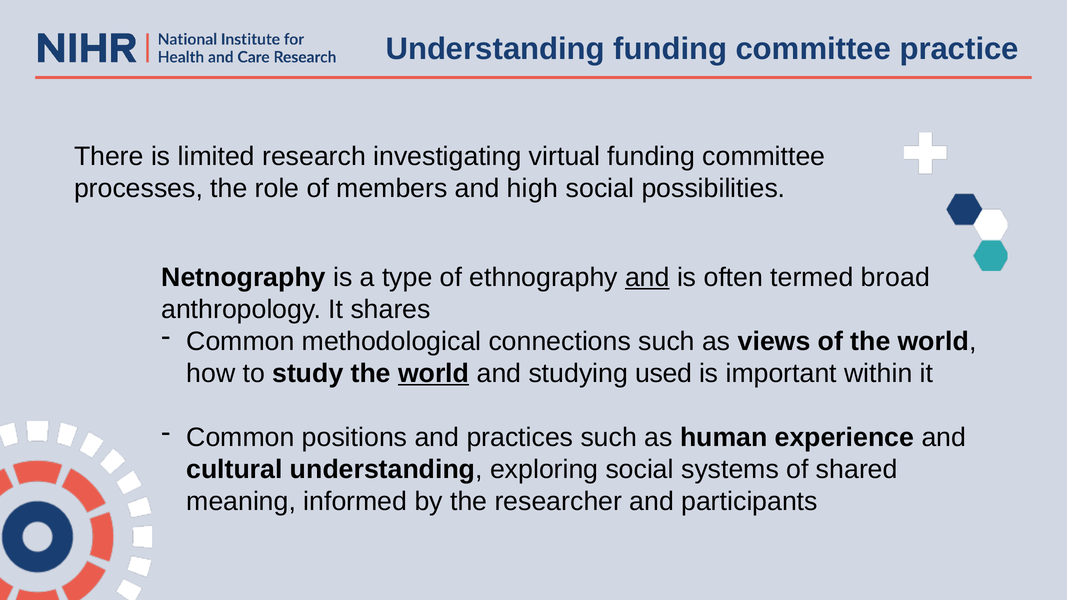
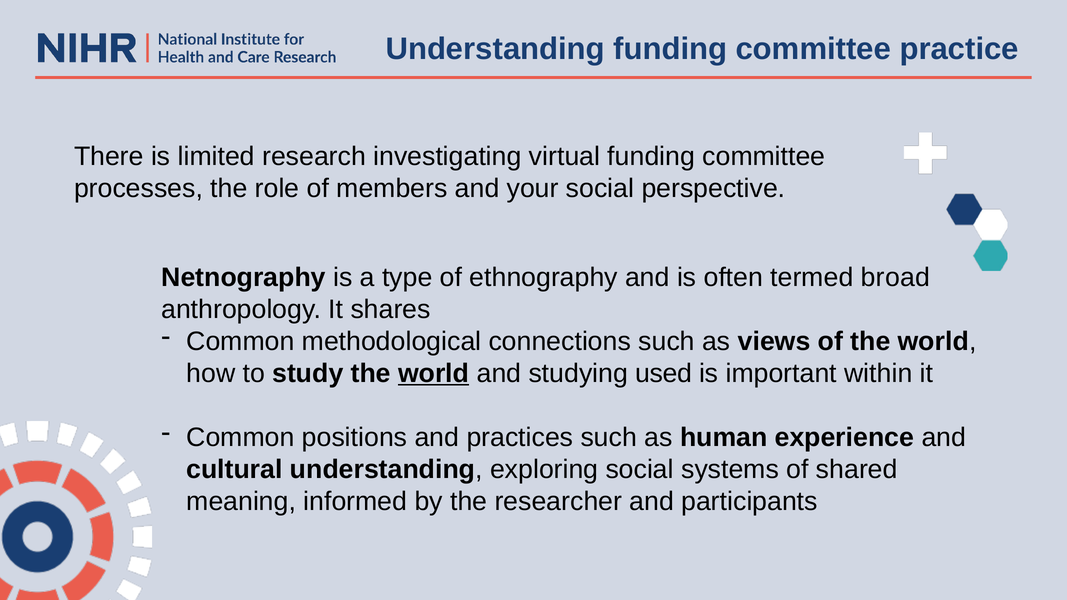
high: high -> your (533, 189)
possibilities: possibilities -> perspective (713, 189)
and underline: present -> none (647, 278)
